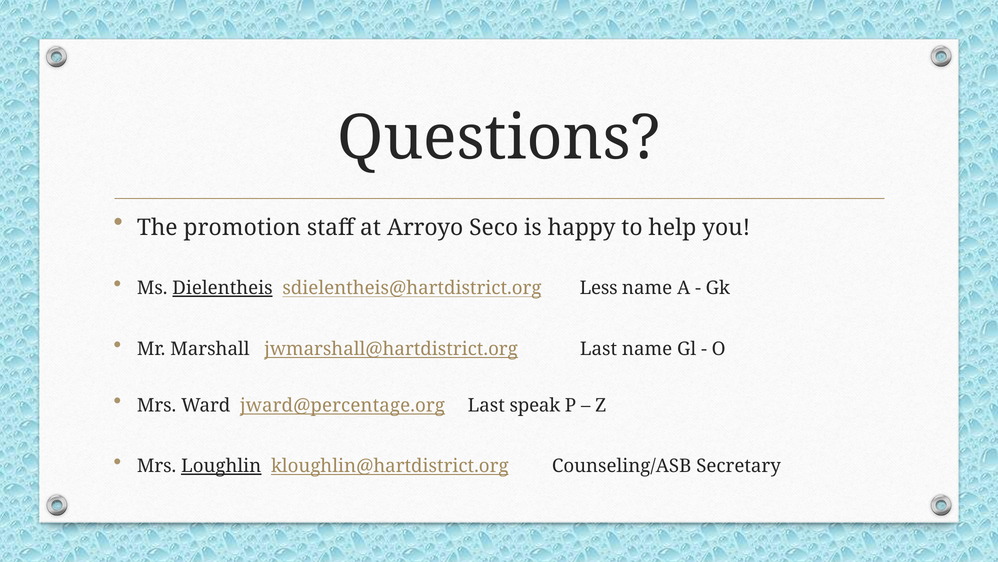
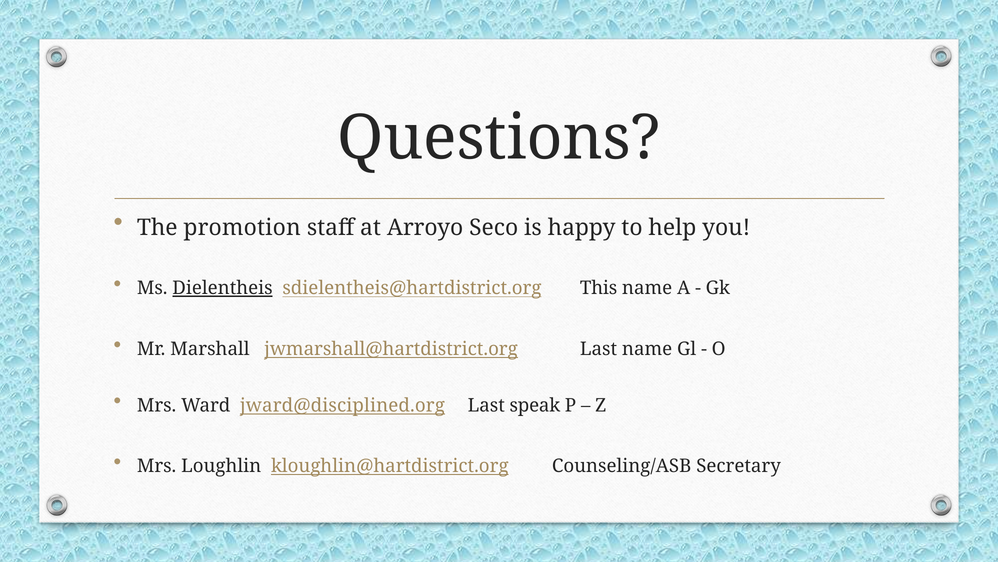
Less: Less -> This (599, 288)
jward@percentage.org: jward@percentage.org -> jward@disciplined.org (342, 405)
Loughlin underline: present -> none (221, 466)
